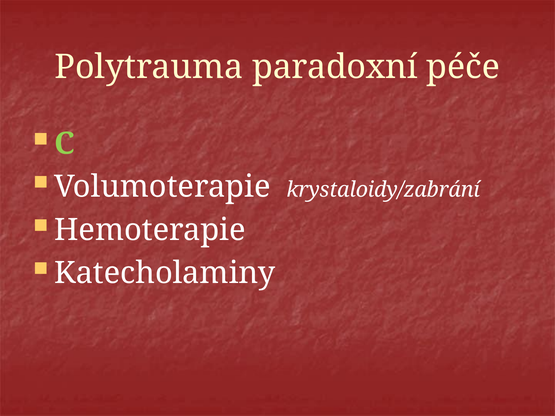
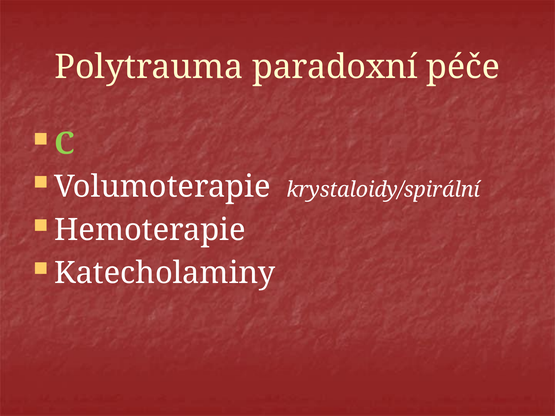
krystaloidy/zabrání: krystaloidy/zabrání -> krystaloidy/spirální (383, 190)
